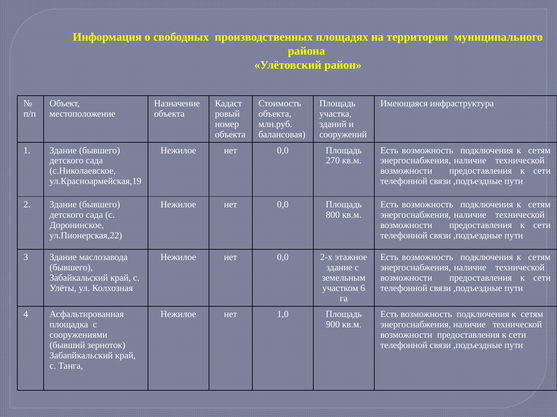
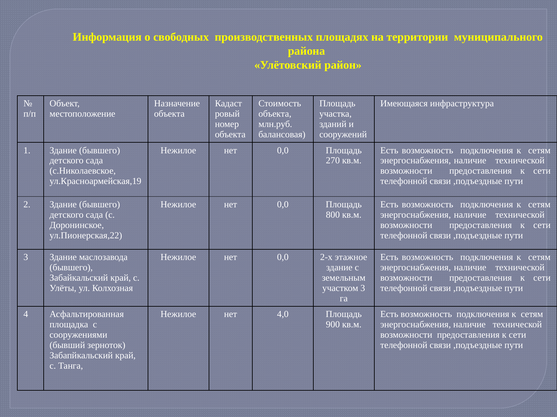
участком 6: 6 -> 3 (363, 289)
1,0: 1,0 -> 4,0 (283, 315)
